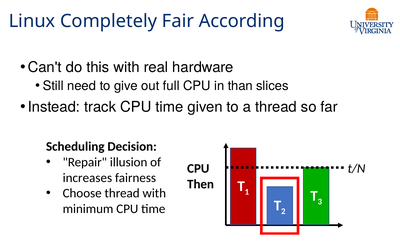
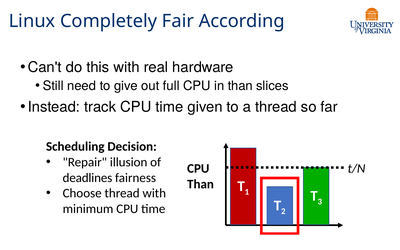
increases: increases -> deadlines (87, 178)
Then: Then -> Than (201, 184)
